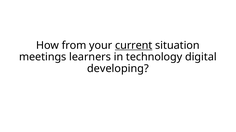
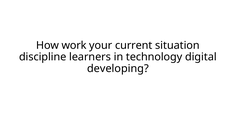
from: from -> work (74, 46)
current underline: present -> none (134, 46)
meetings: meetings -> discipline (43, 57)
